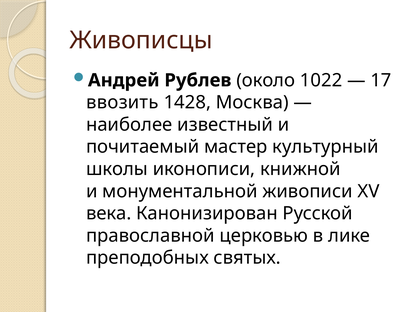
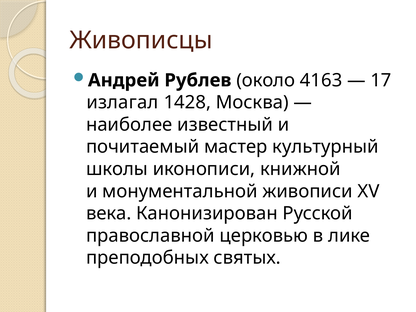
1022: 1022 -> 4163 (321, 80)
ввозить: ввозить -> излагал (122, 103)
